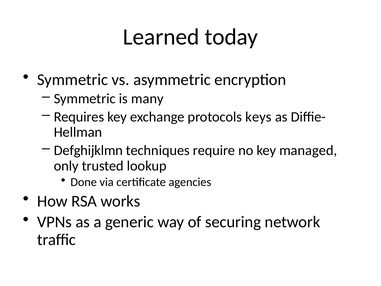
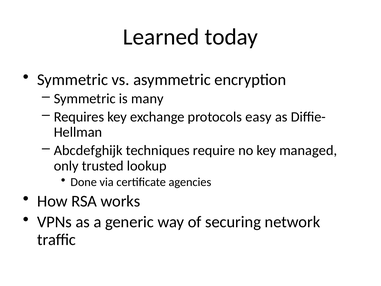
keys: keys -> easy (258, 117)
Defghijklmn: Defghijklmn -> Abcdefghijk (88, 150)
